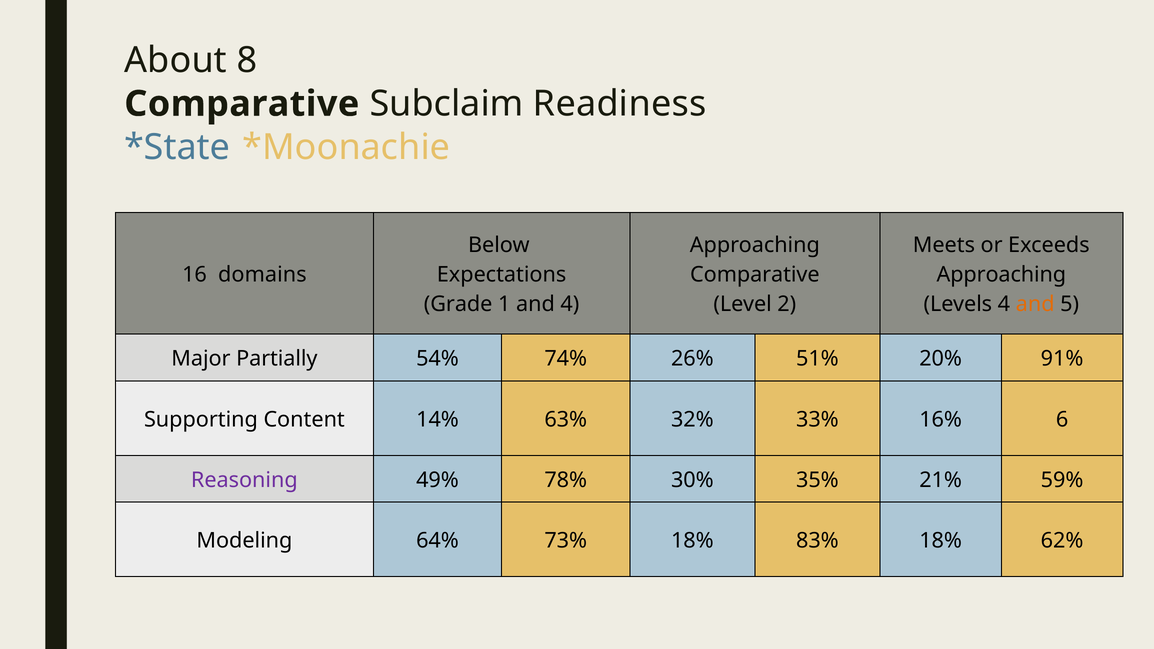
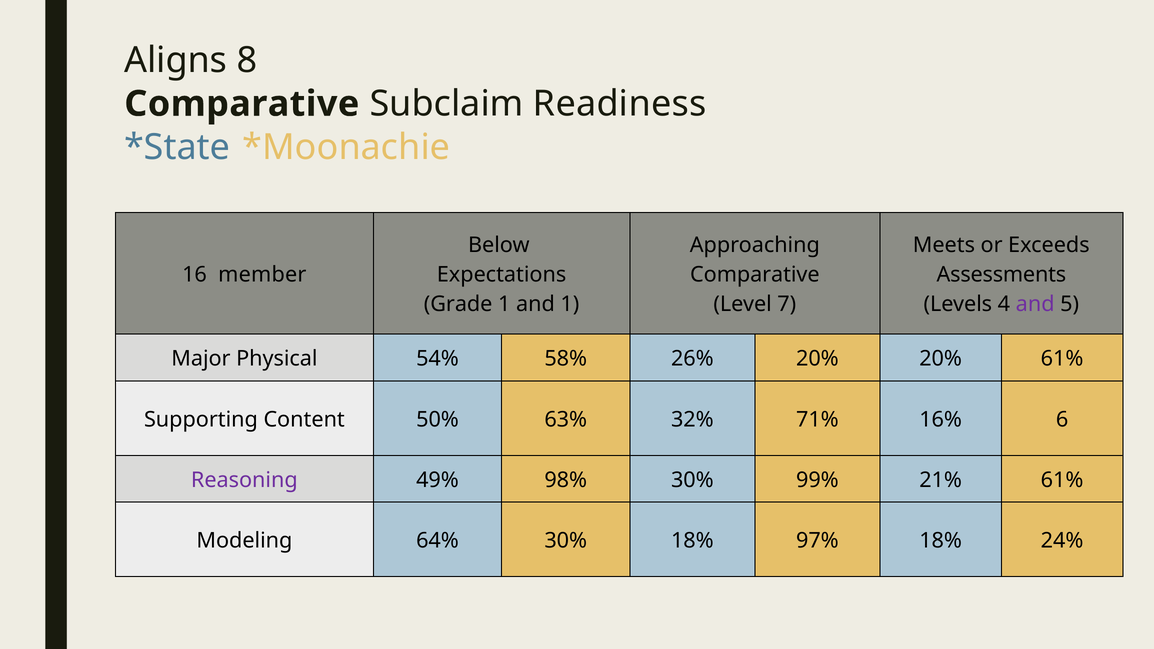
About: About -> Aligns (176, 60)
domains: domains -> member (262, 275)
Approaching: Approaching -> Assessments (1001, 275)
and 4: 4 -> 1 (570, 304)
2: 2 -> 7 (787, 304)
and colour: orange -> purple (1035, 304)
Partially: Partially -> Physical (277, 359)
74%: 74% -> 58% (566, 359)
26% 51%: 51% -> 20% (817, 359)
20% 91%: 91% -> 61% (1062, 359)
14%: 14% -> 50% (438, 420)
33%: 33% -> 71% (817, 420)
78%: 78% -> 98% (566, 480)
35%: 35% -> 99% (817, 480)
21% 59%: 59% -> 61% (1062, 480)
64% 73%: 73% -> 30% (566, 541)
83%: 83% -> 97% (817, 541)
62%: 62% -> 24% (1062, 541)
